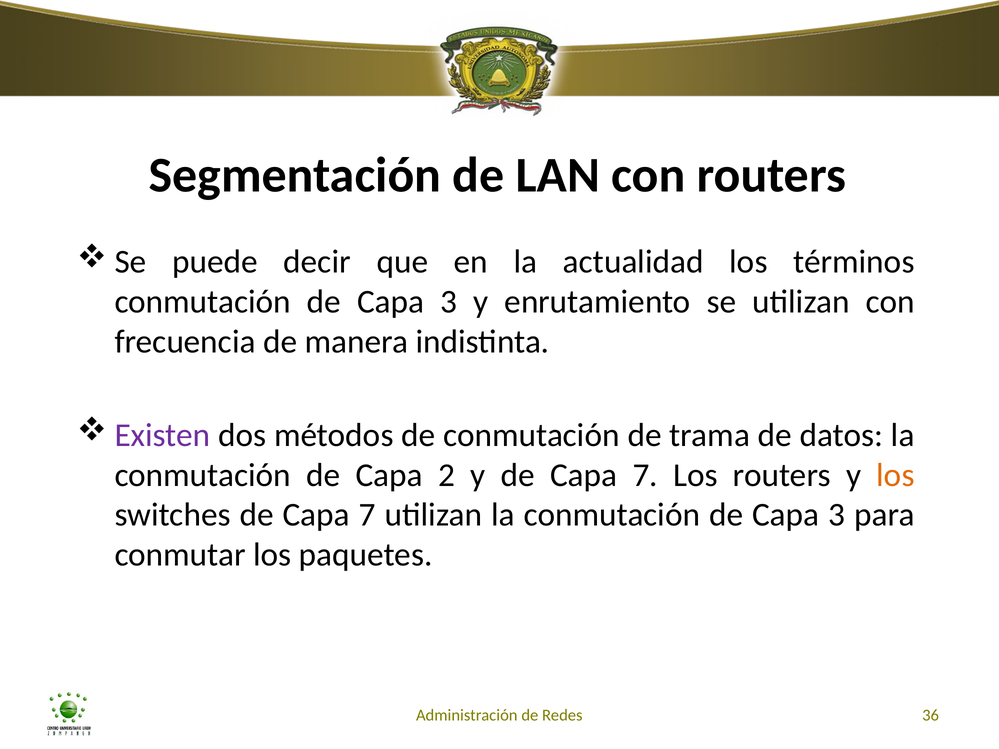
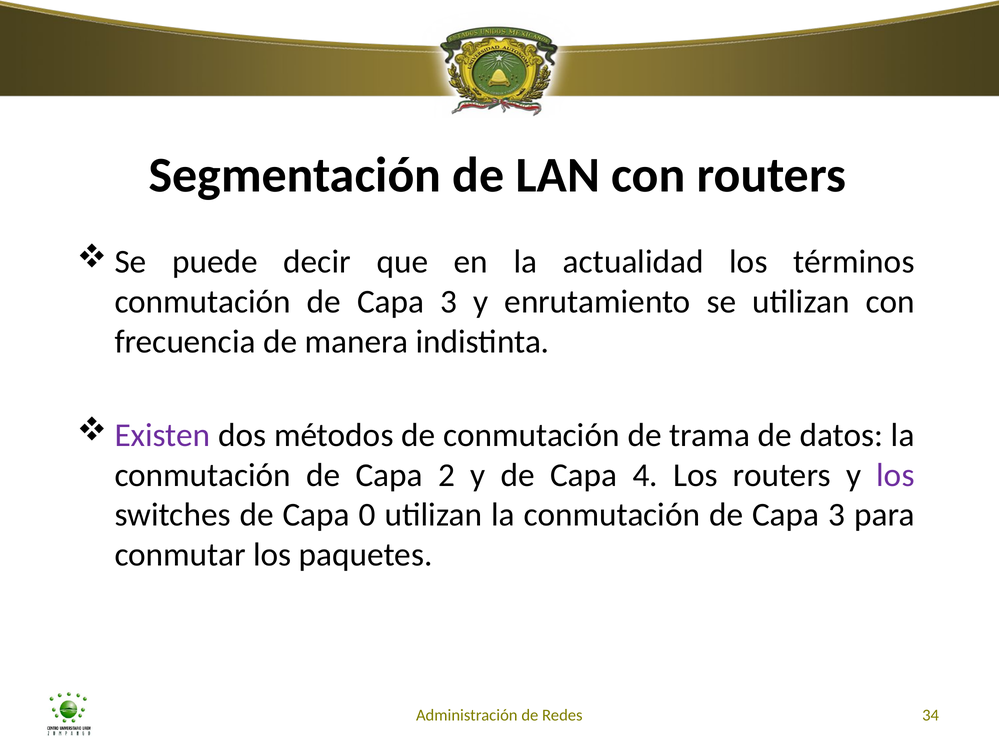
y de Capa 7: 7 -> 4 (645, 475)
los colour: orange -> purple (895, 475)
switches de Capa 7: 7 -> 0 (367, 515)
36: 36 -> 34 (931, 715)
